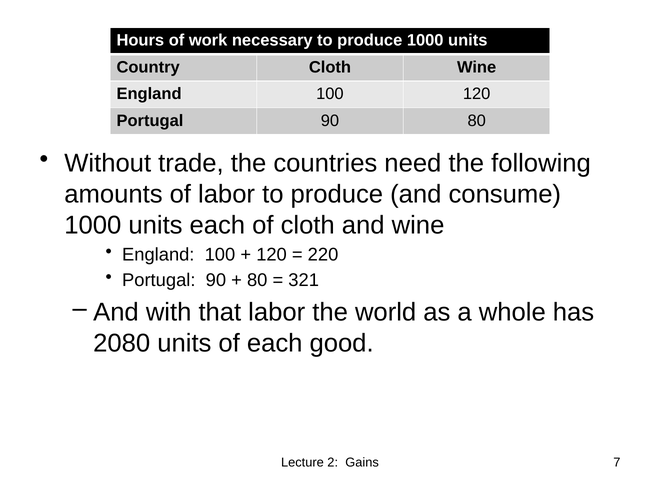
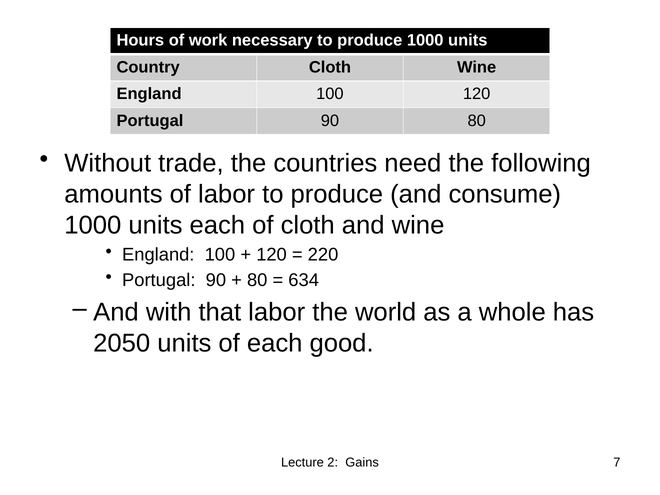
321: 321 -> 634 (304, 280)
2080: 2080 -> 2050 (122, 343)
